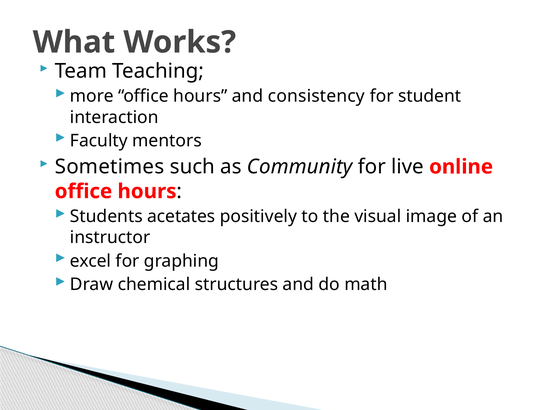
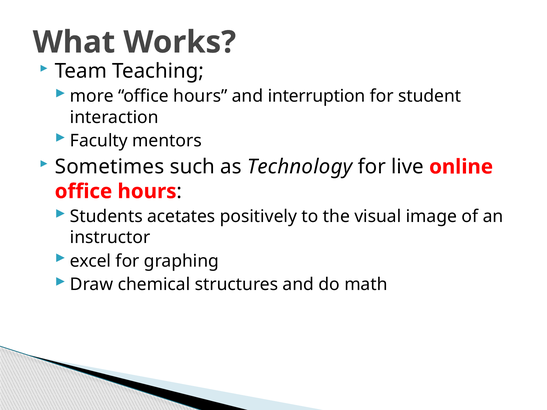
consistency: consistency -> interruption (317, 96)
Community: Community -> Technology (300, 167)
